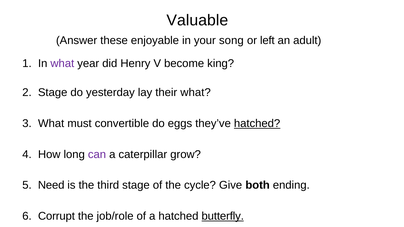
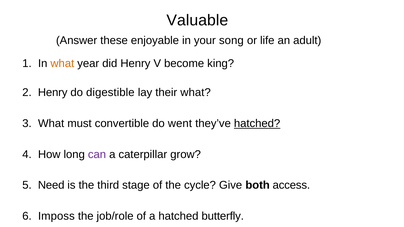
left: left -> life (267, 41)
what colour: purple -> orange (62, 64)
Stage: Stage -> Henry (53, 93)
yesterday: yesterday -> digestible (110, 93)
eggs: eggs -> went (180, 124)
ending: ending -> access (291, 185)
Corrupt: Corrupt -> Imposs (56, 216)
butterfly underline: present -> none (223, 216)
